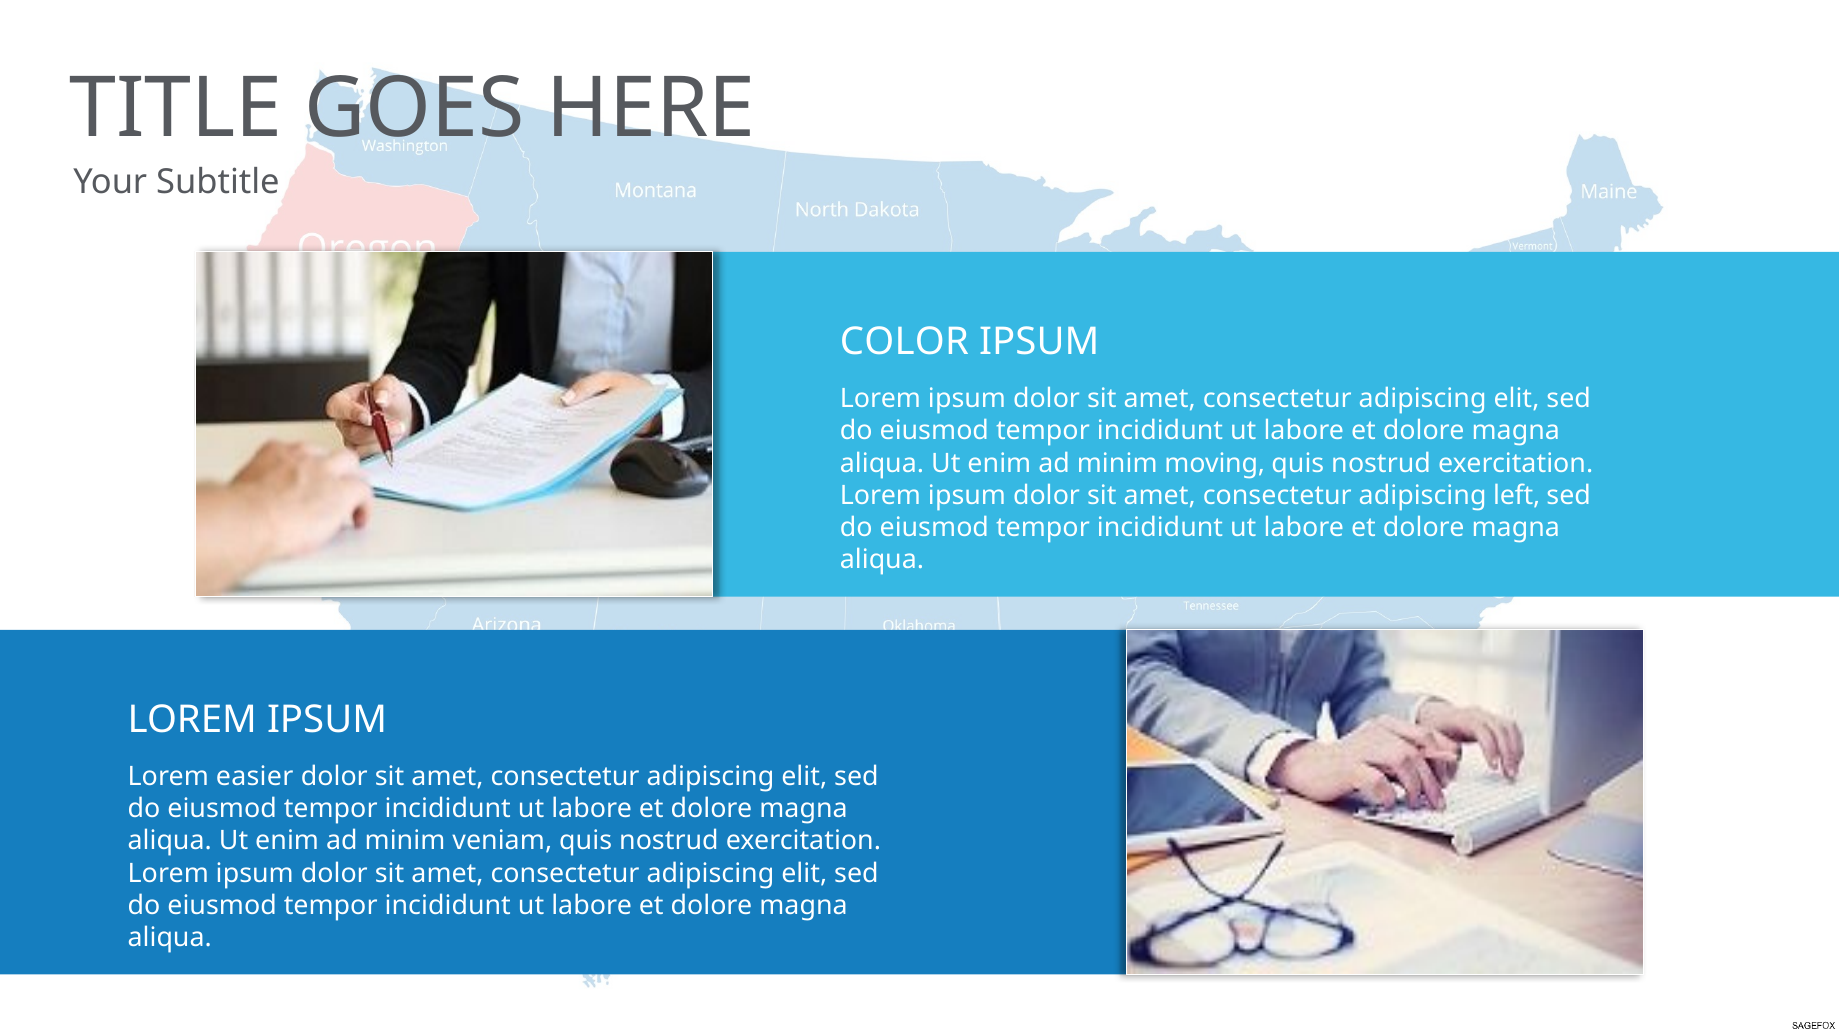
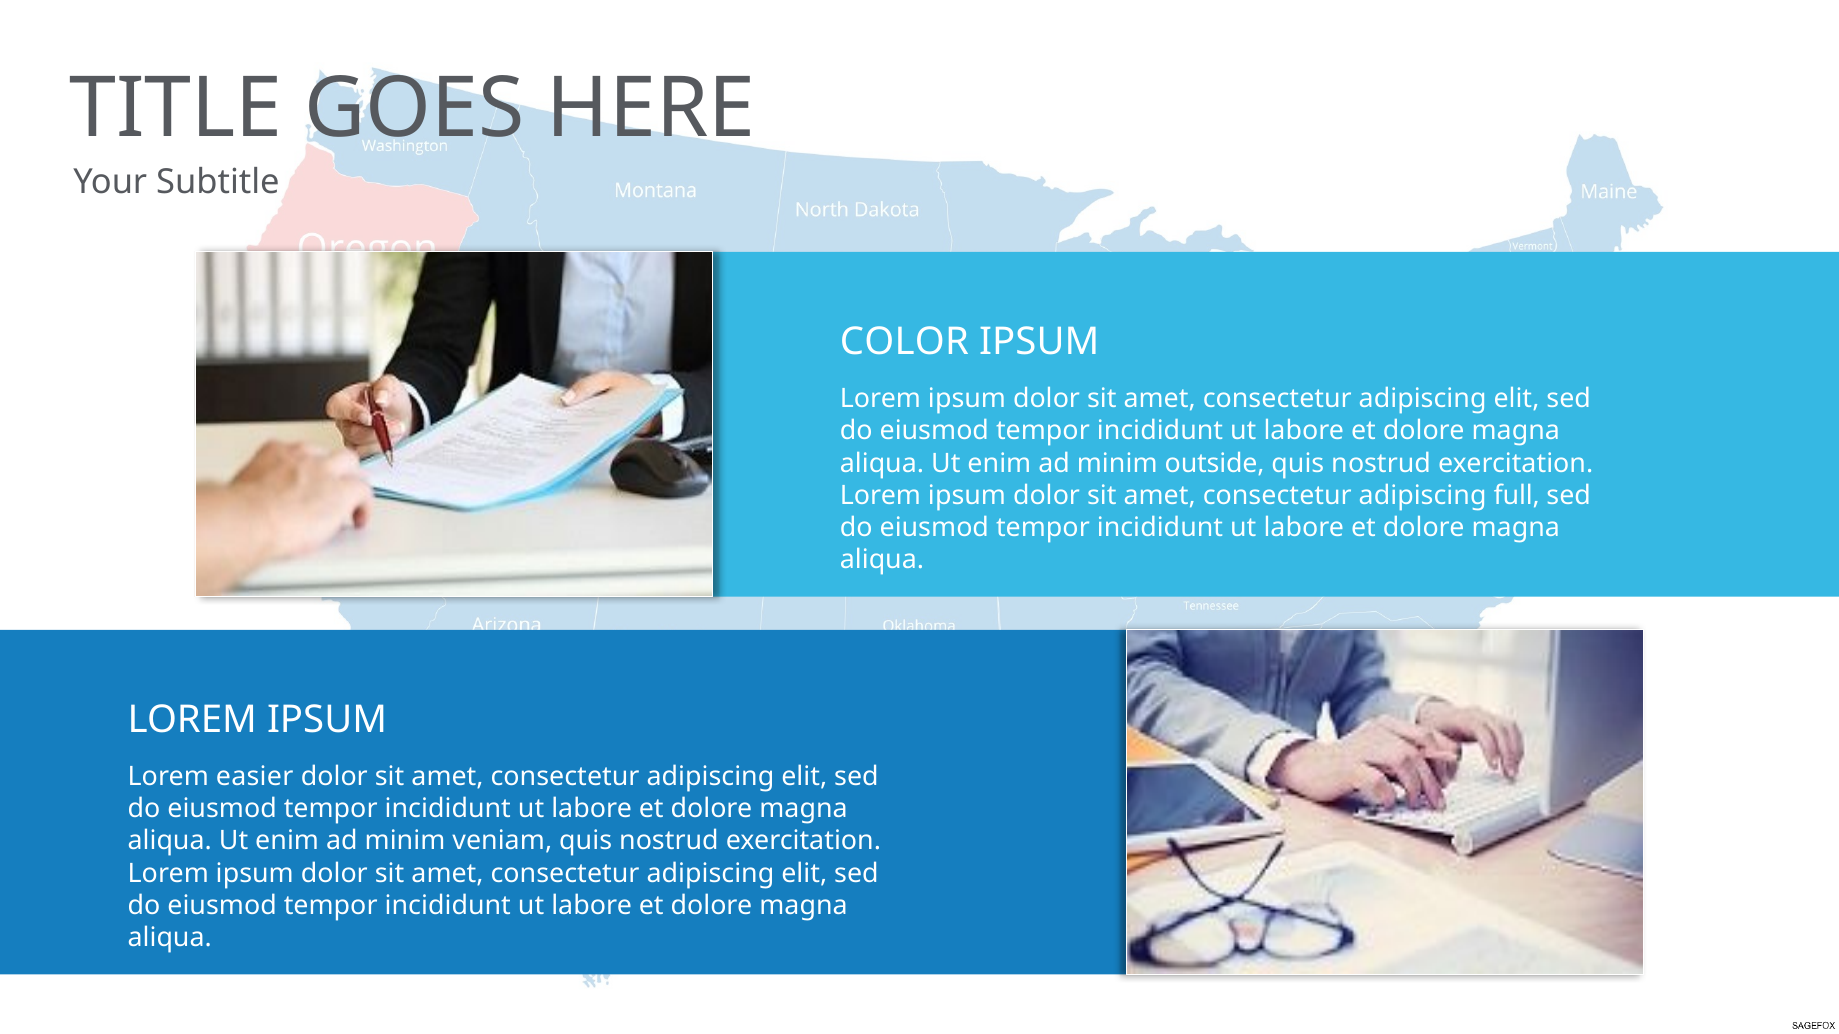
moving: moving -> outside (1215, 463)
left: left -> full (1517, 496)
